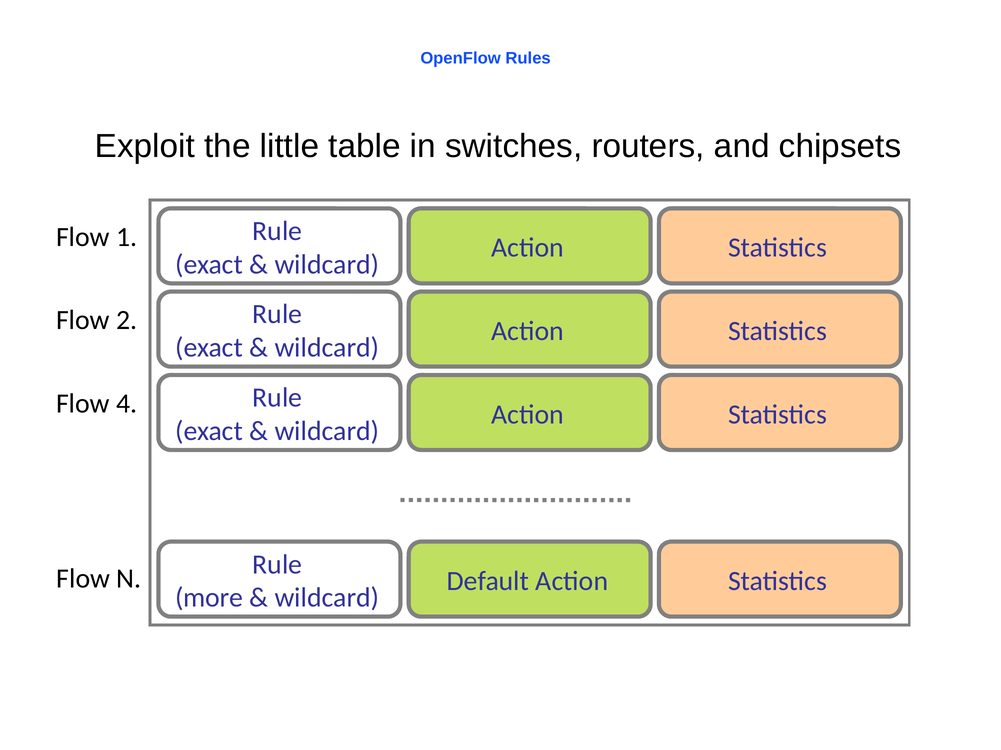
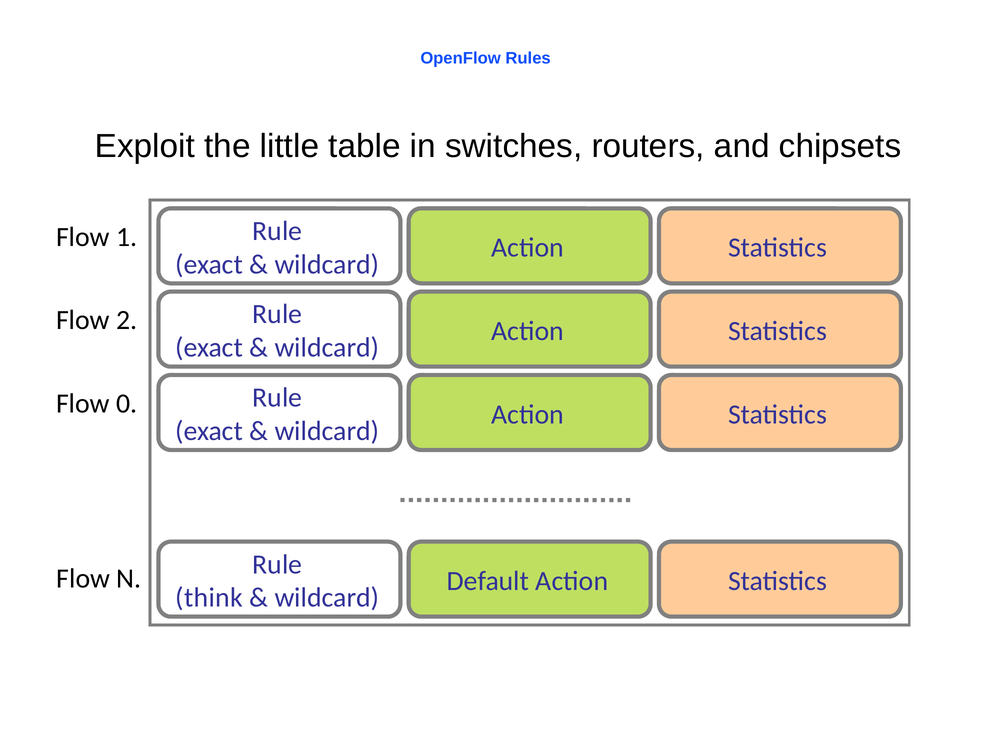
4: 4 -> 0 (127, 404)
more: more -> think (209, 598)
